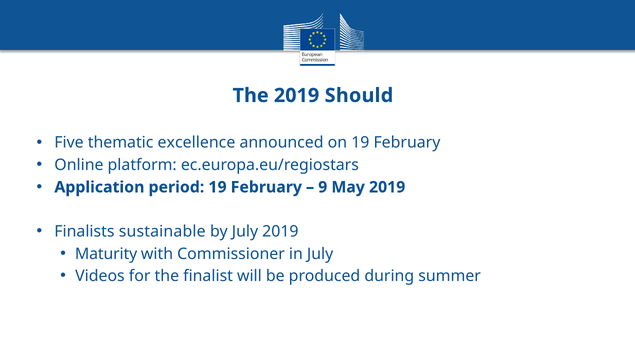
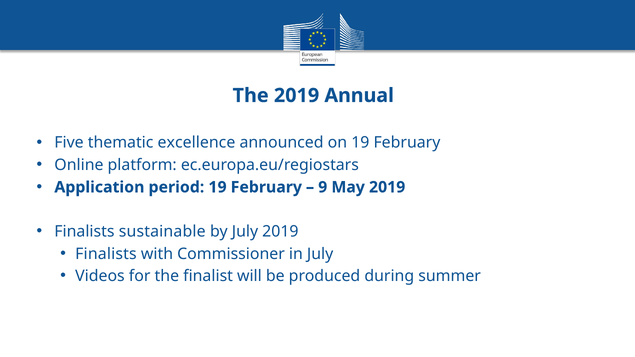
Should: Should -> Annual (359, 96)
Maturity: Maturity -> Finalists (106, 254)
